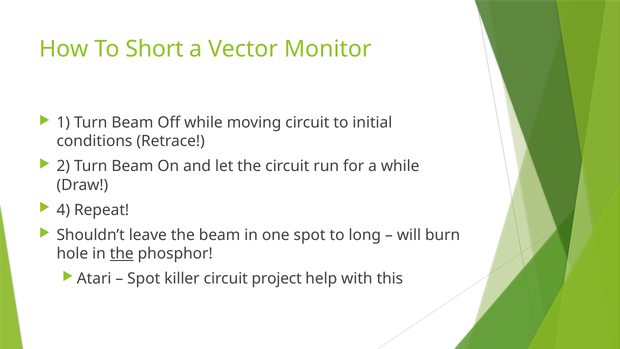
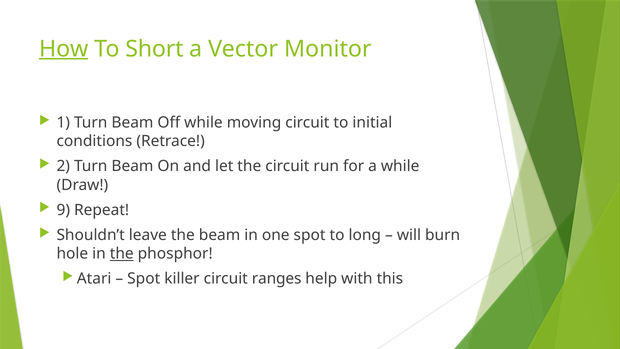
How underline: none -> present (64, 49)
4: 4 -> 9 (63, 210)
project: project -> ranges (277, 279)
